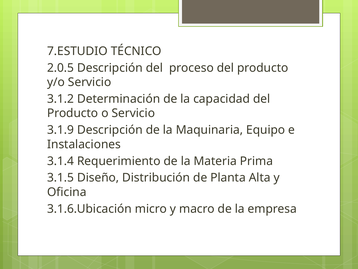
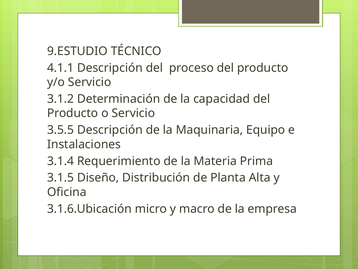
7.ESTUDIO: 7.ESTUDIO -> 9.ESTUDIO (77, 51)
2.0.5: 2.0.5 -> 4.1.1 (61, 68)
3.1.9: 3.1.9 -> 3.5.5 (61, 130)
